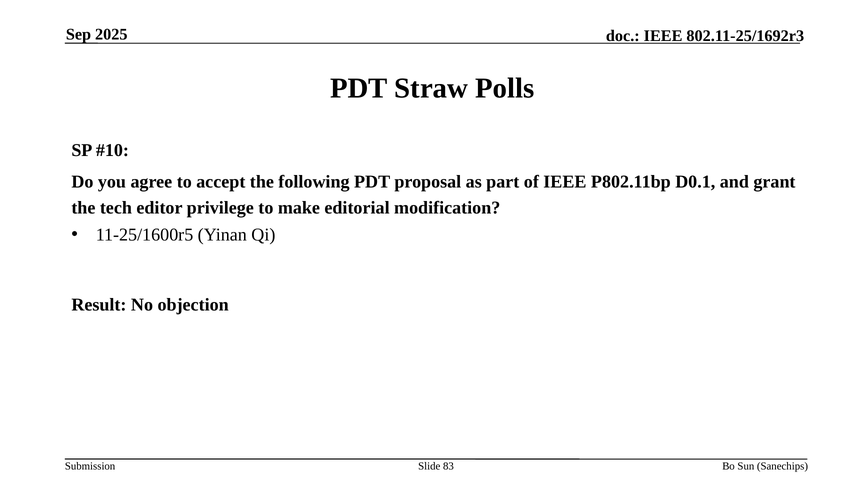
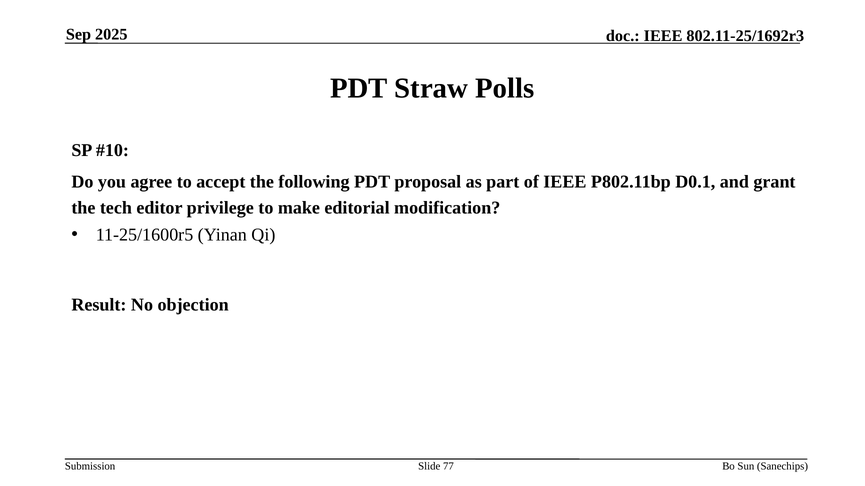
83: 83 -> 77 (448, 467)
